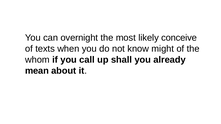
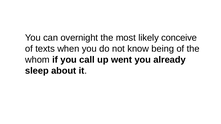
might: might -> being (163, 49)
shall: shall -> went (121, 60)
mean: mean -> sleep (37, 71)
